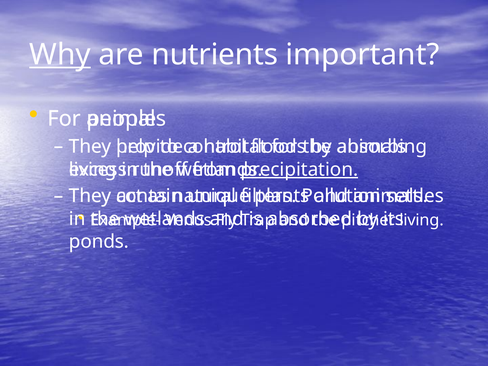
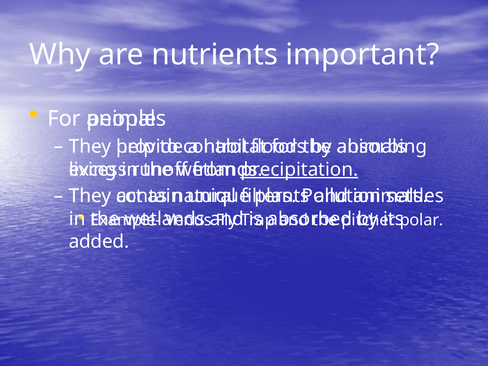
Why underline: present -> none (60, 55)
living: living -> polar (422, 220)
ponds: ponds -> added (99, 242)
